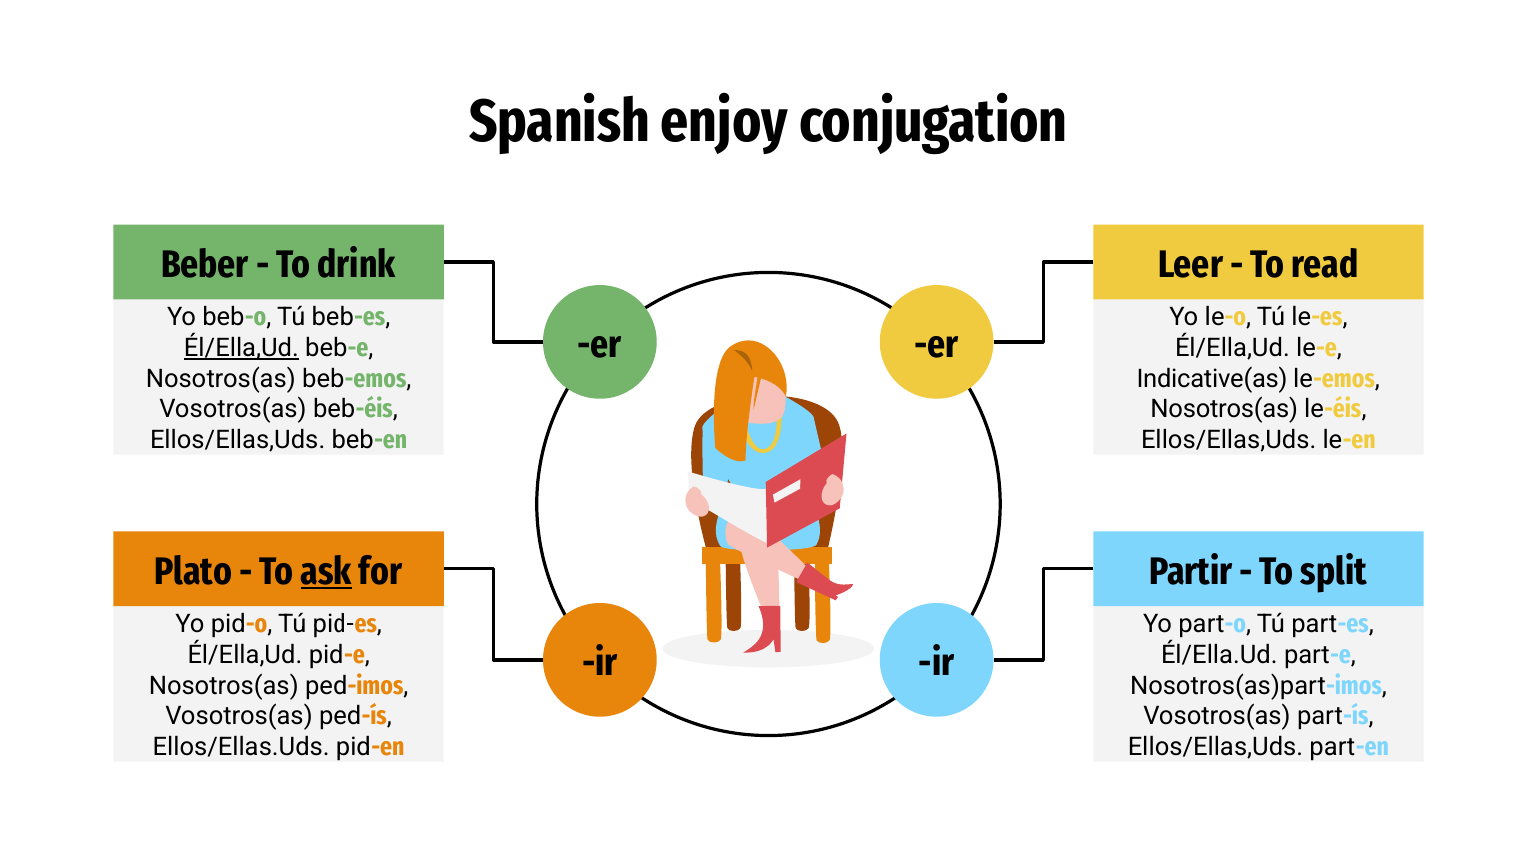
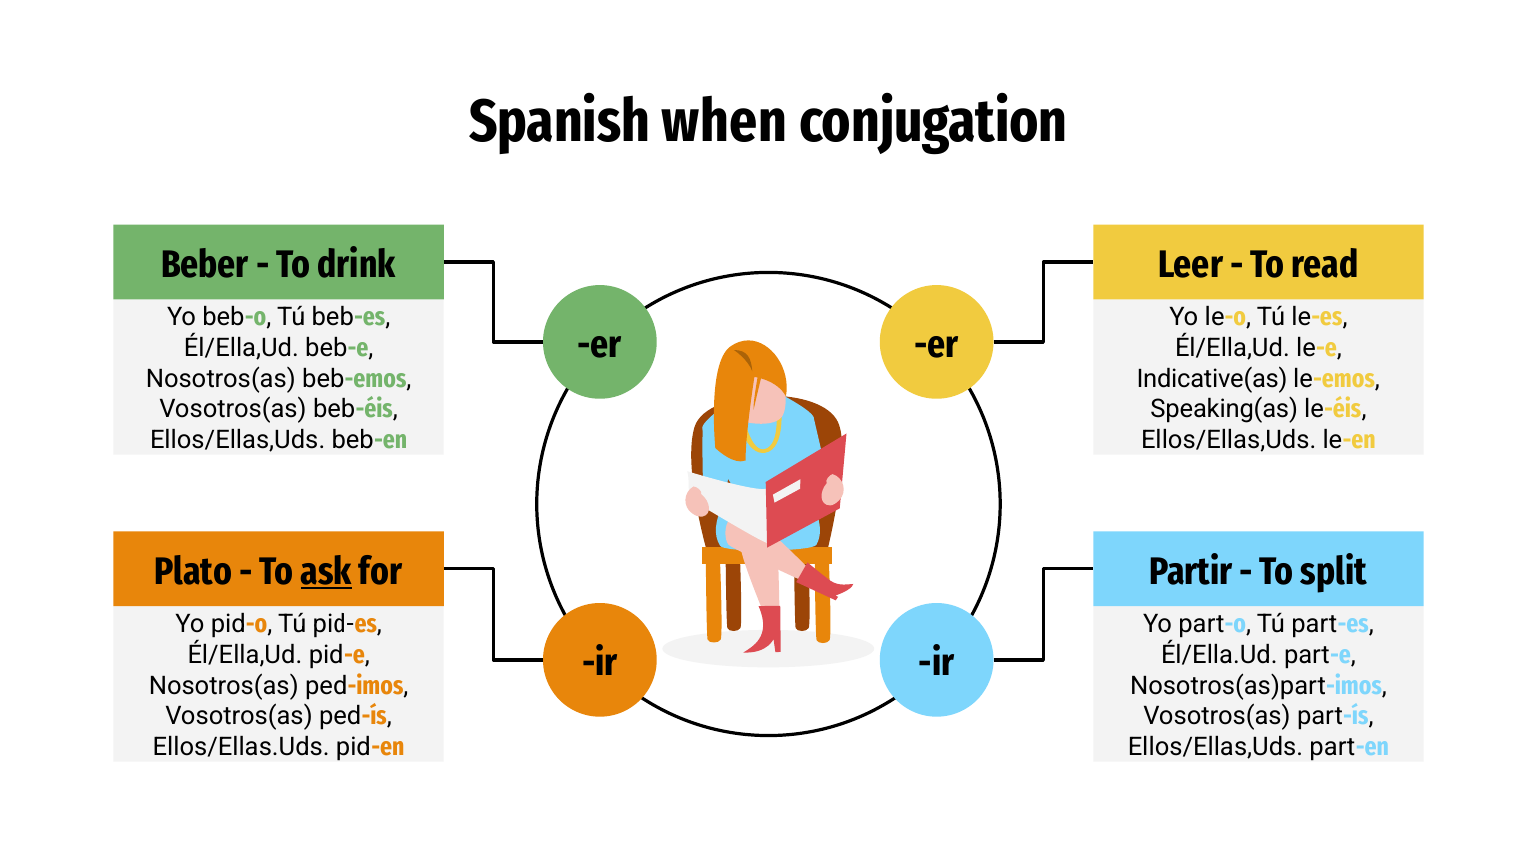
enjoy: enjoy -> when (724, 121)
Él/Ella,Ud underline: present -> none (241, 348)
Nosotros(as: Nosotros(as -> Speaking(as (1224, 410)
